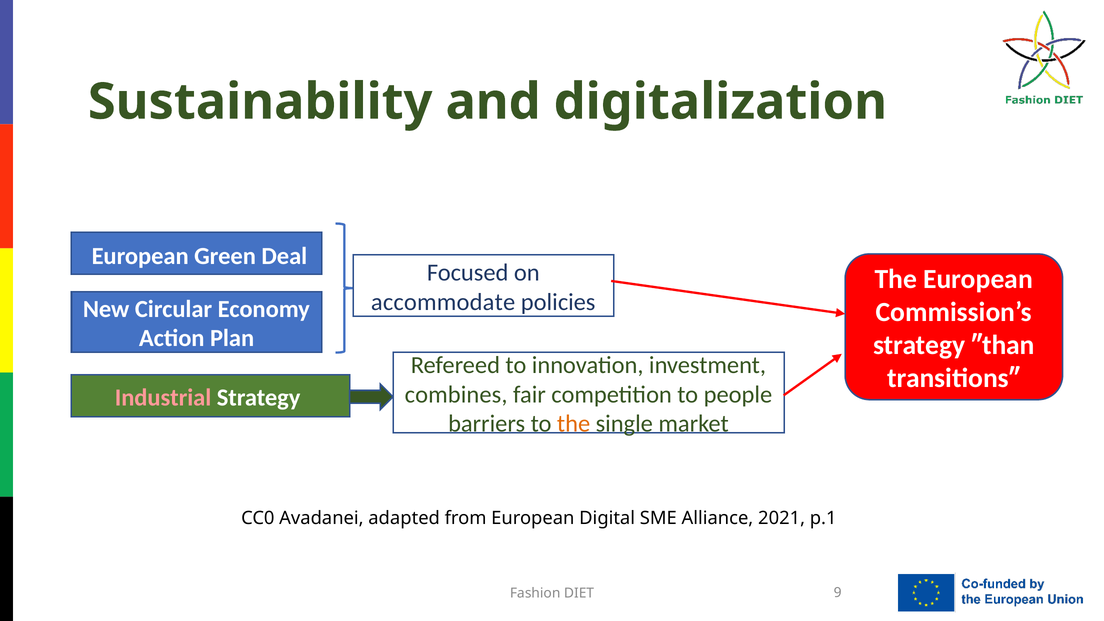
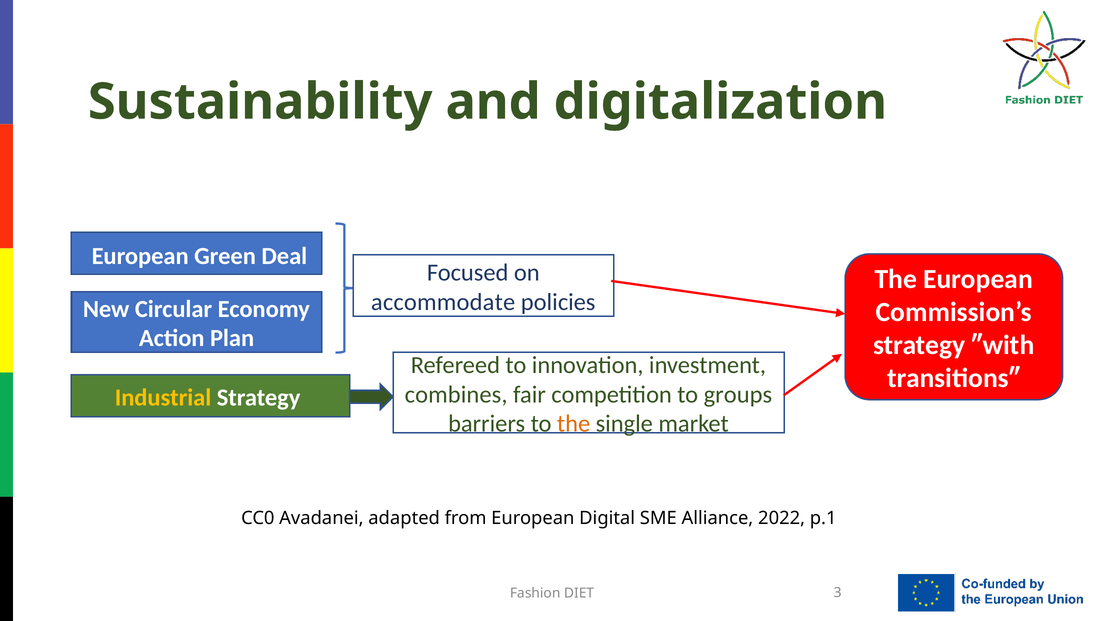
″than: ″than -> ″with (1003, 345)
people: people -> groups (738, 394)
Industrial colour: pink -> yellow (163, 398)
2021: 2021 -> 2022 (782, 518)
9: 9 -> 3 (838, 593)
